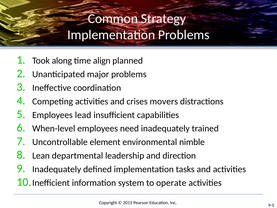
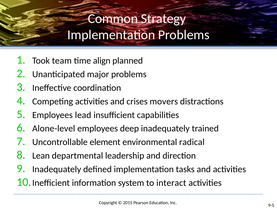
along: along -> team (62, 61)
When-level: When-level -> Alone-level (54, 128)
need: need -> deep (129, 128)
nimble: nimble -> radical (192, 142)
operate: operate -> interact (171, 183)
